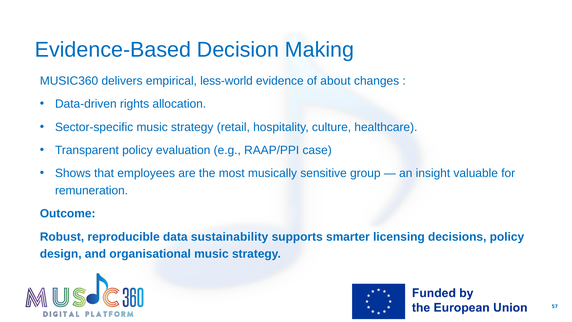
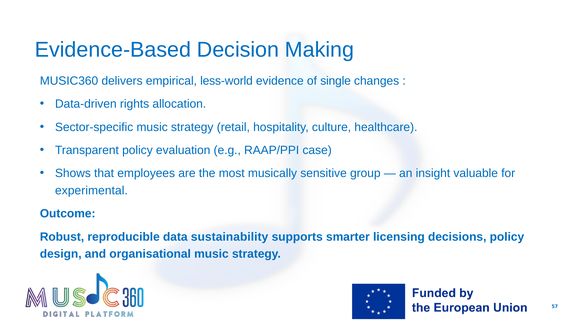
about: about -> single (336, 81)
remuneration: remuneration -> experimental (91, 190)
